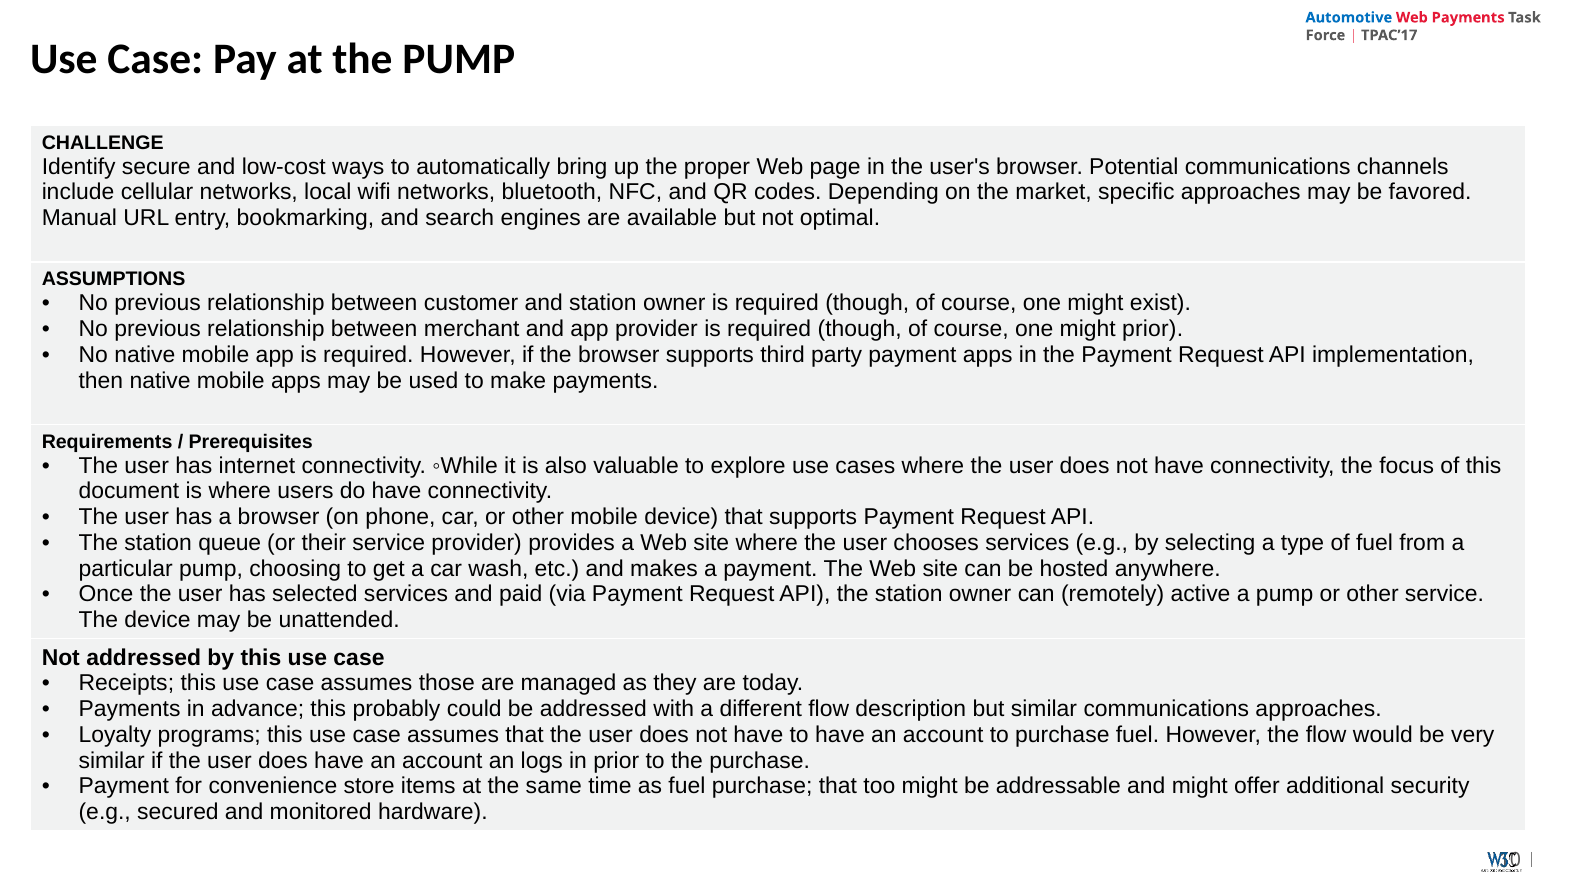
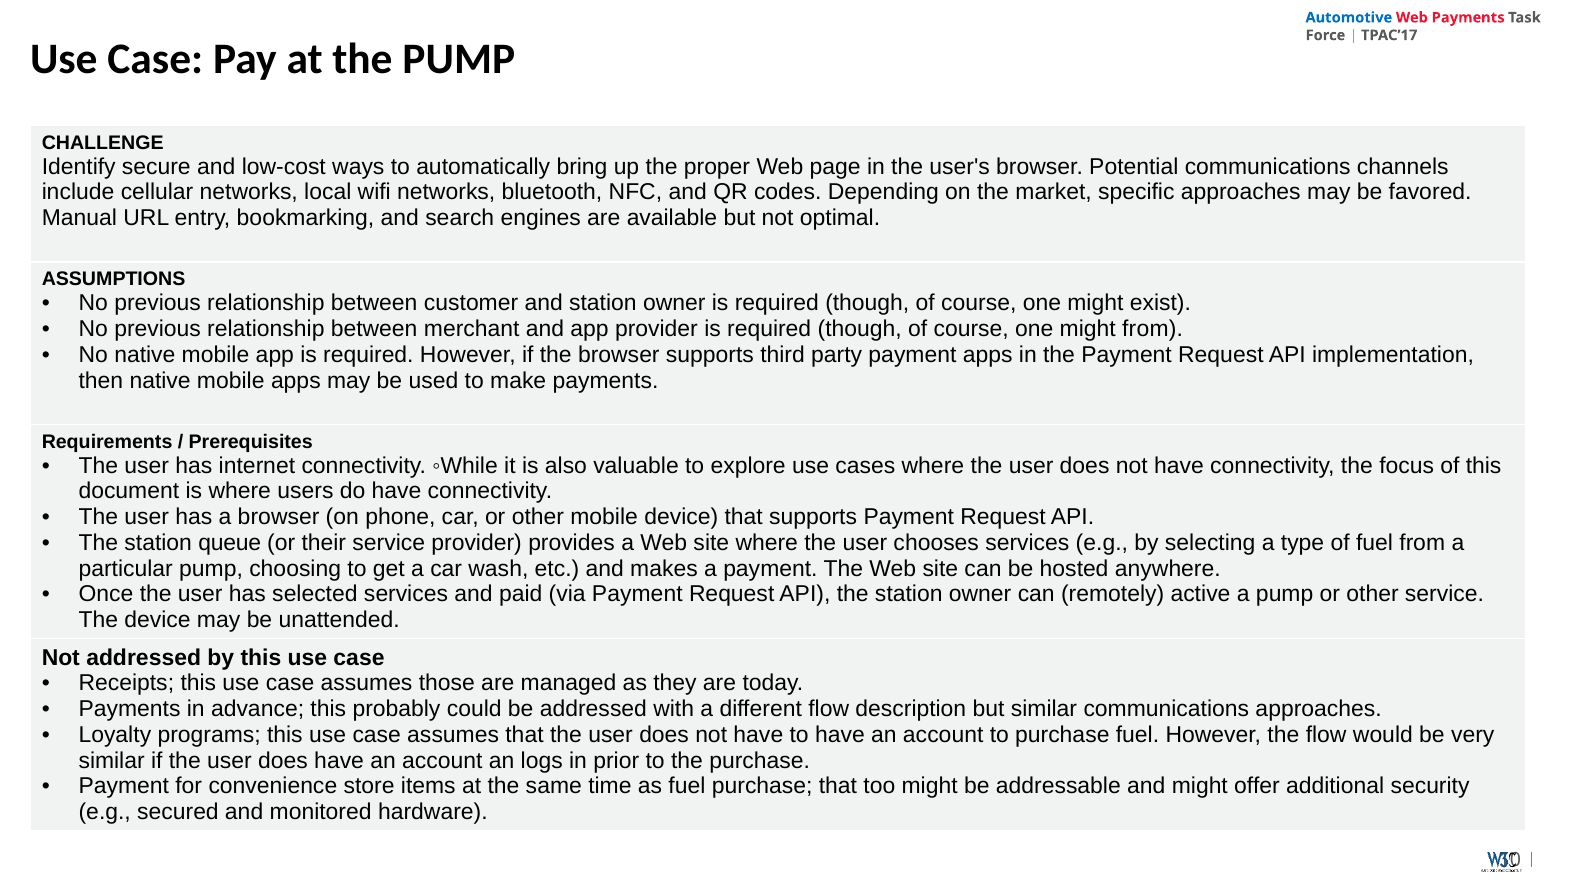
might prior: prior -> from (1153, 329)
